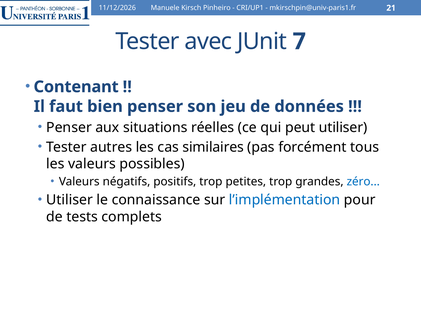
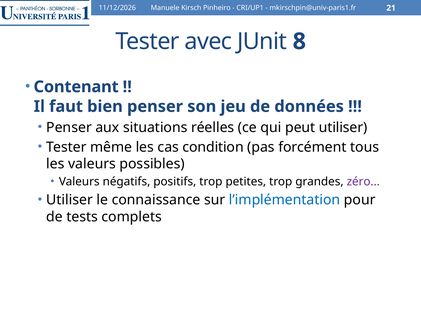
7: 7 -> 8 (299, 41)
autres: autres -> même (111, 147)
similaires: similaires -> condition (213, 147)
zéro colour: blue -> purple (363, 181)
